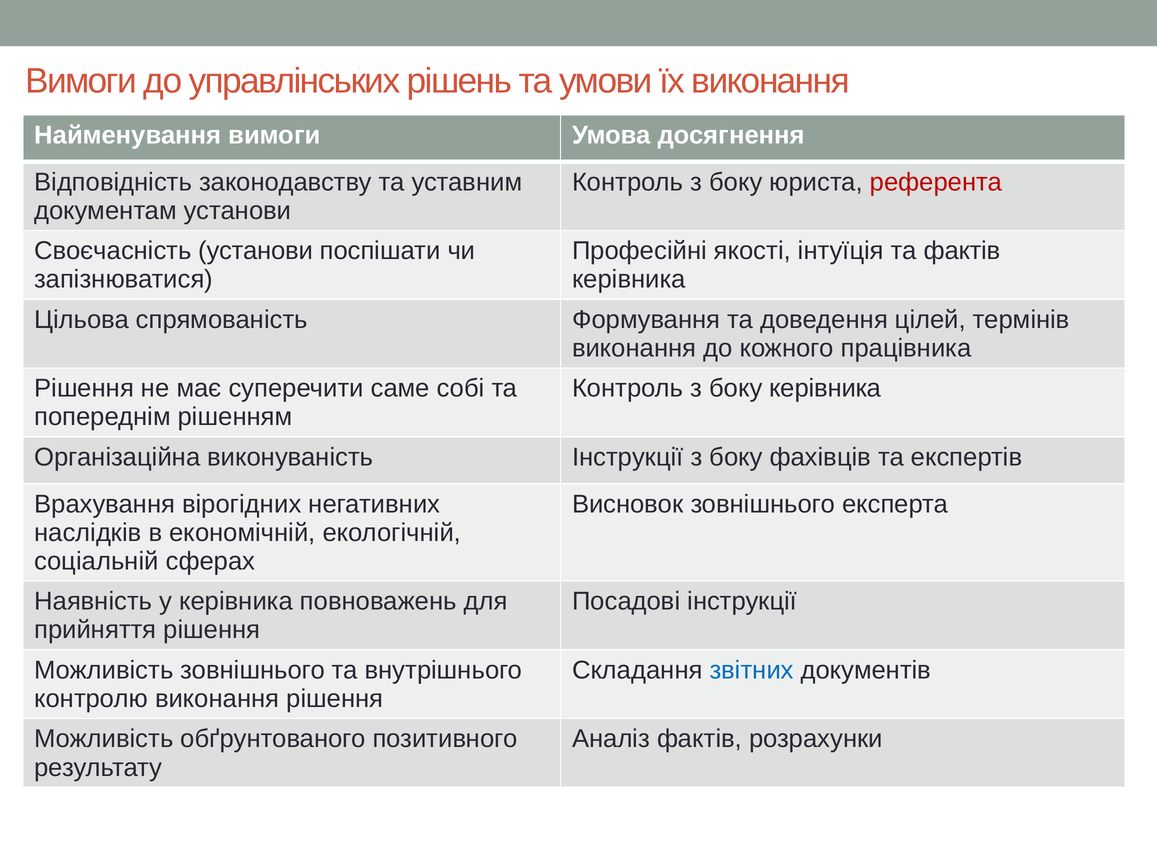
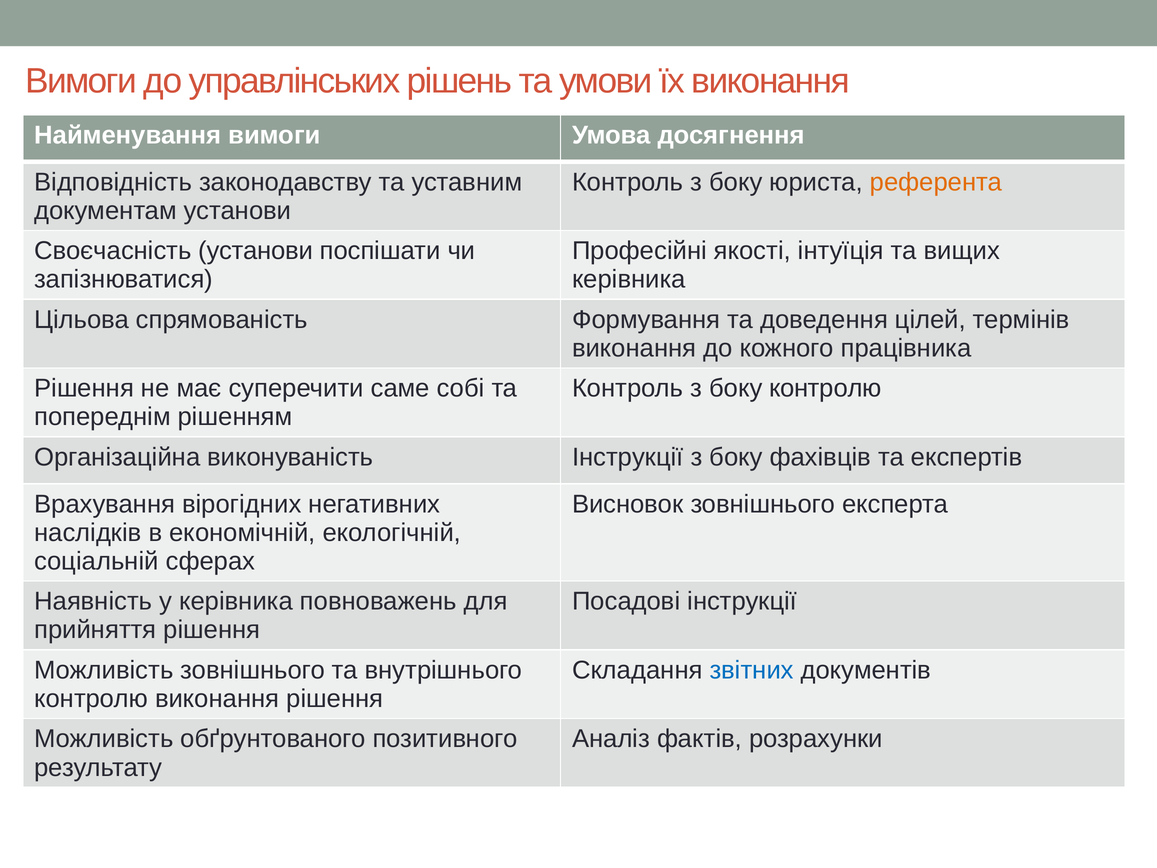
референта colour: red -> orange (936, 182)
та фактів: фактів -> вищих (962, 251)
боку керівника: керівника -> контролю (825, 388)
